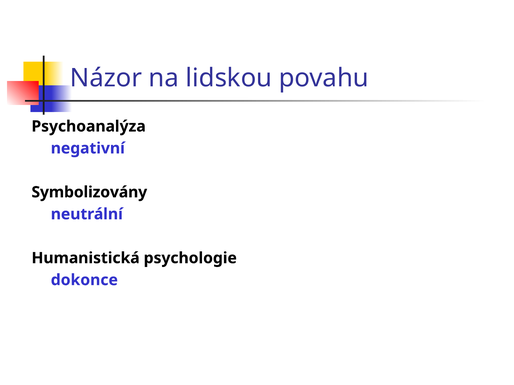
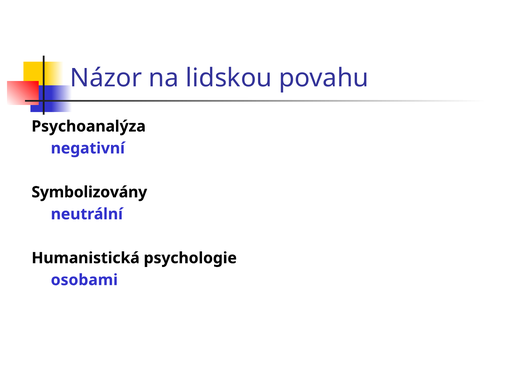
dokonce: dokonce -> osobami (84, 280)
